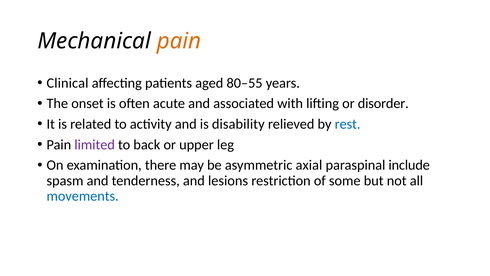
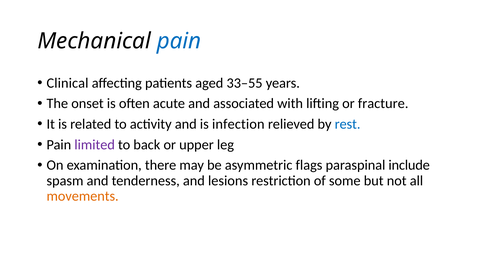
pain colour: orange -> blue (179, 41)
80–55: 80–55 -> 33–55 (245, 83)
disorder: disorder -> fracture (383, 103)
disability: disability -> infection (238, 124)
axial: axial -> flags (309, 165)
movements colour: blue -> orange (83, 196)
